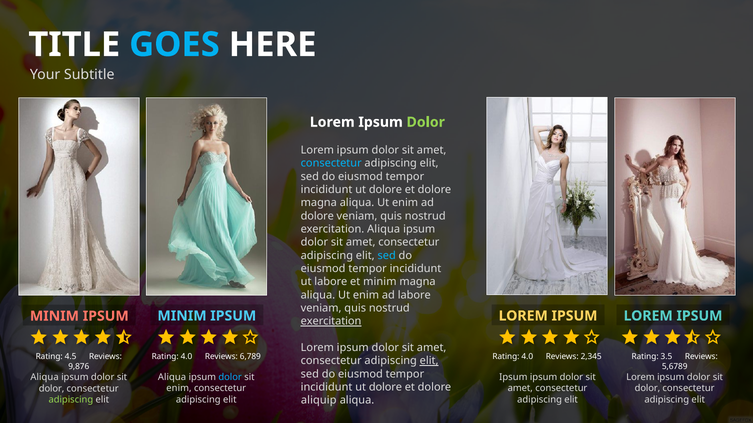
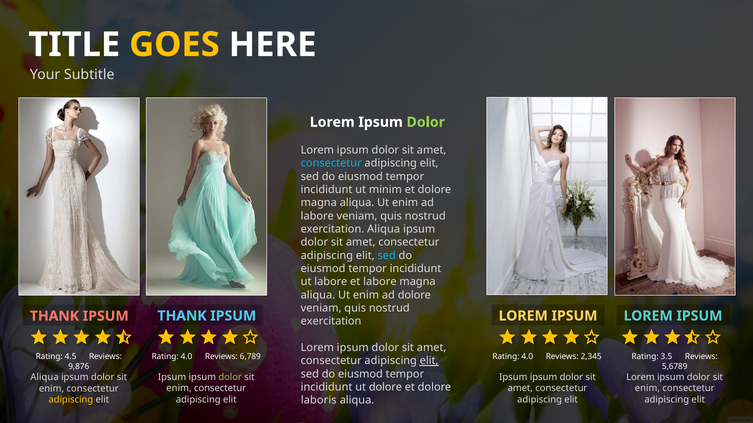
GOES colour: light blue -> yellow (174, 45)
dolore: dolore -> minim (385, 190)
dolore: dolore -> labore (317, 216)
et minim: minim -> labore (380, 282)
ad labore: labore -> dolore (414, 295)
MINIM: MINIM -> THANK (182, 316)
MINIM: MINIM -> THANK (54, 316)
exercitation underline: present -> none (331, 322)
Aliqua: Aliqua -> Ipsum (172, 378)
dolor colour: light blue -> light green (230, 378)
dolor: dolor -> enim (647, 389)
dolor: dolor -> enim (52, 389)
adipiscing colour: light green -> yellow (71, 400)
aliquip: aliquip -> laboris (319, 401)
